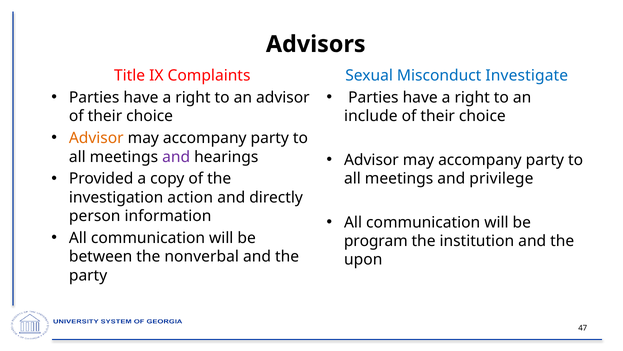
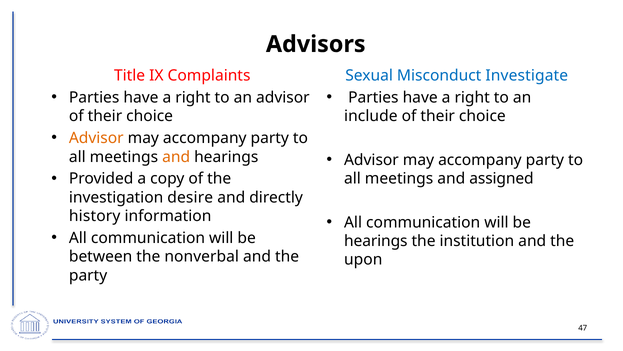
and colour: purple -> orange (176, 157)
privilege: privilege -> assigned (502, 178)
action: action -> desire (190, 197)
person: person -> history (95, 216)
program: program -> hearings (376, 241)
